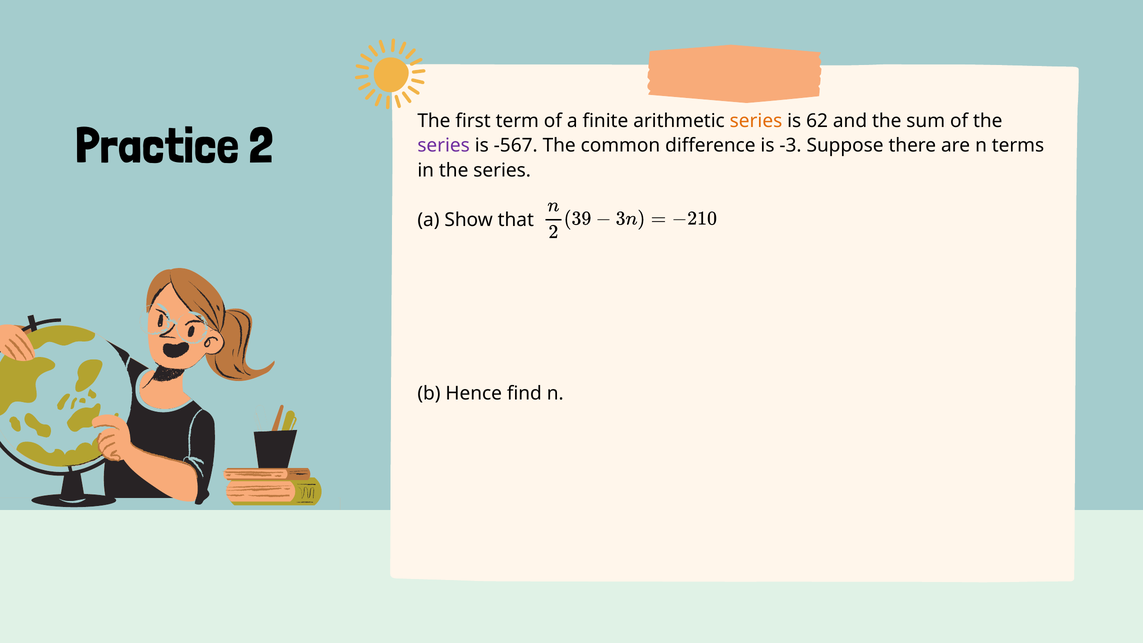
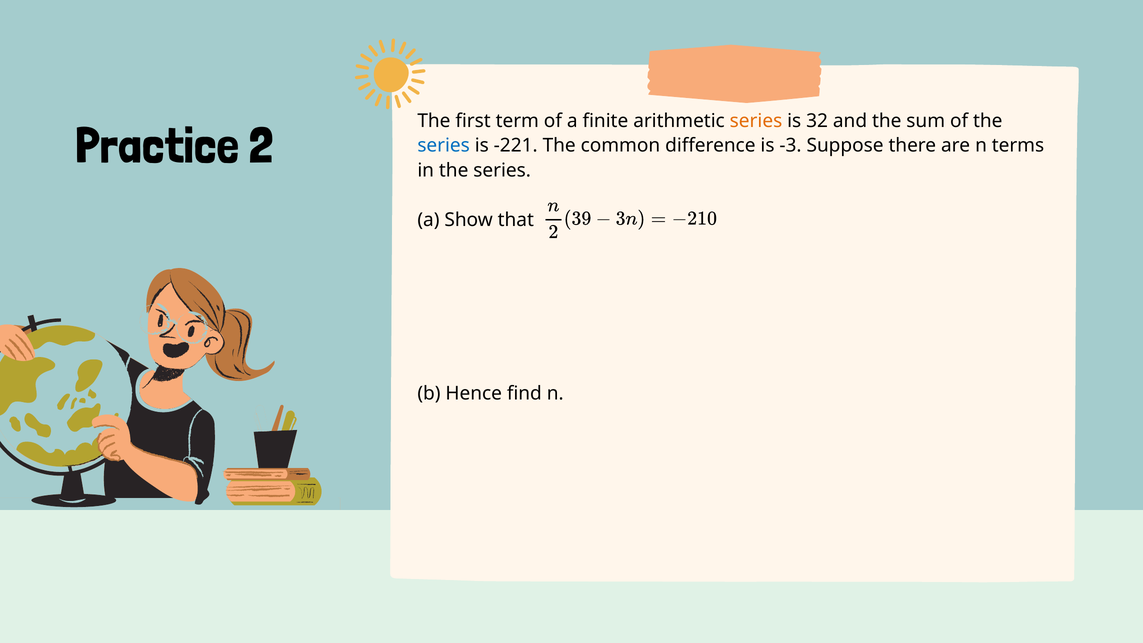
62: 62 -> 32 (817, 121)
series colour: purple -> blue (444, 146)
-567: -567 -> -221 (516, 146)
